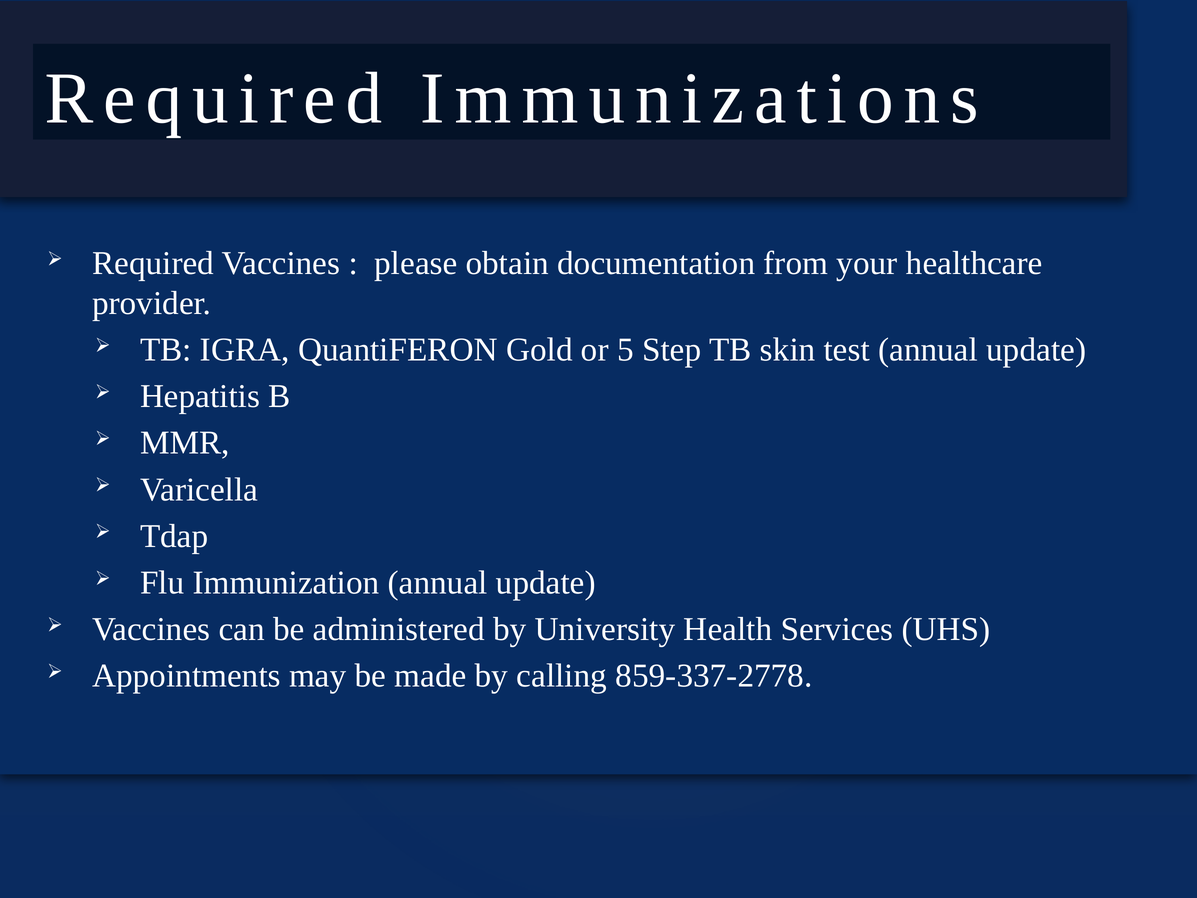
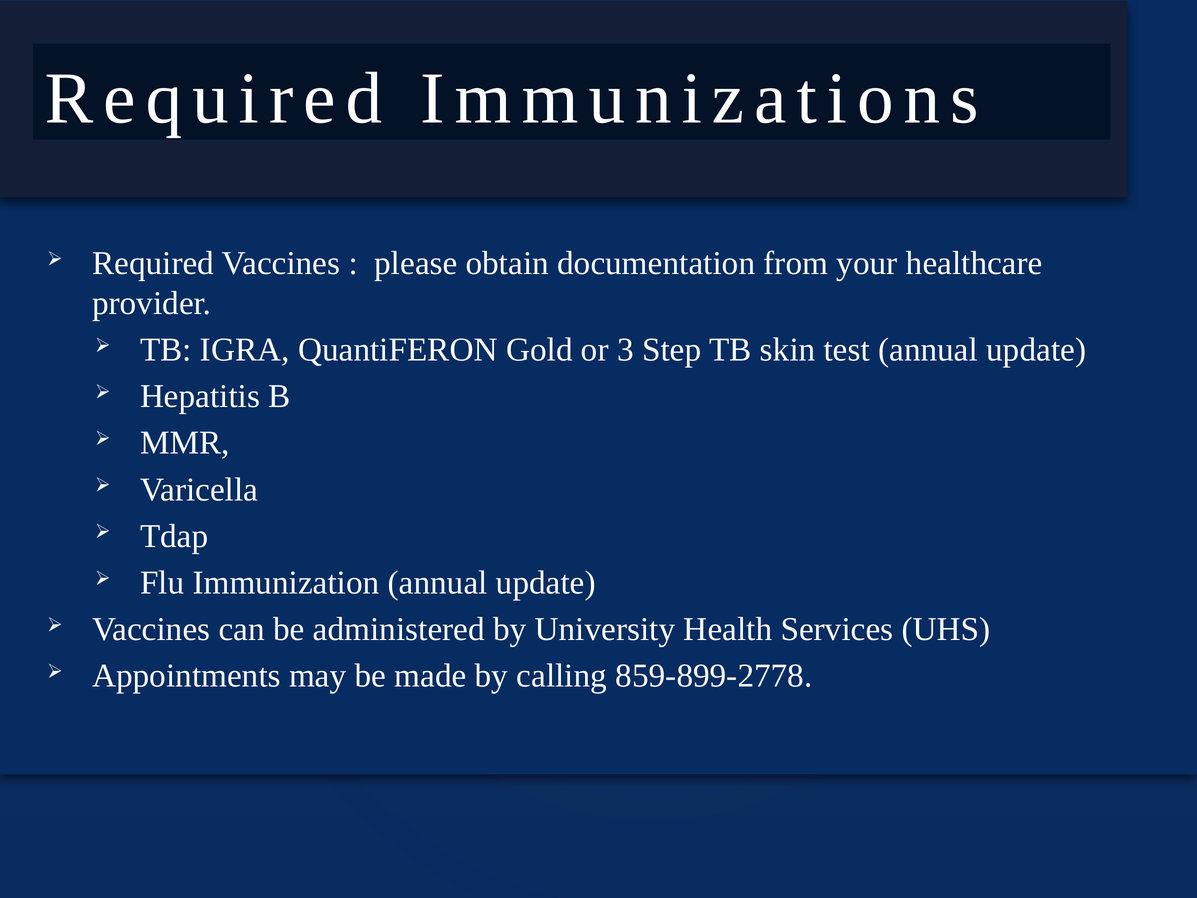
5: 5 -> 3 (625, 350)
859-337-2778: 859-337-2778 -> 859-899-2778 (714, 676)
